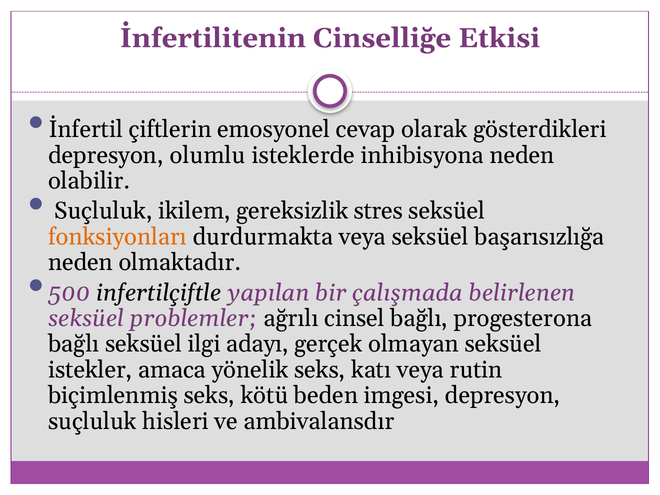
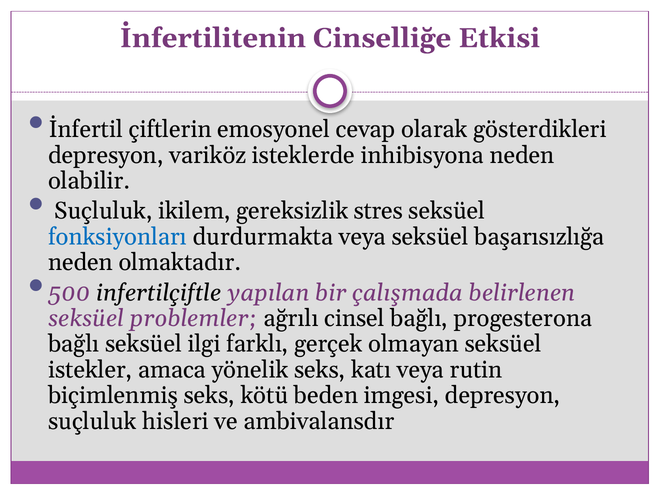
olumlu: olumlu -> variköz (208, 155)
fonksiyonları colour: orange -> blue (118, 237)
adayı: adayı -> farklı (257, 344)
